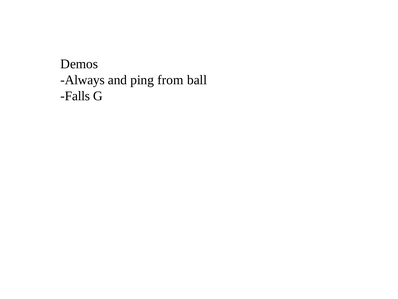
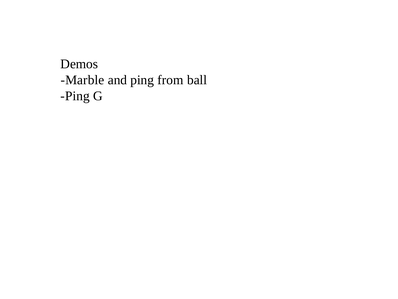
Always: Always -> Marble (82, 80)
Falls: Falls -> Ping (75, 96)
